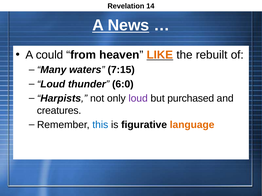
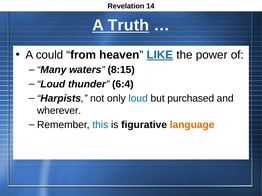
News: News -> Truth (128, 25)
LIKE colour: orange -> blue (160, 55)
rebuilt: rebuilt -> power (212, 55)
7:15: 7:15 -> 8:15 (121, 70)
6:0: 6:0 -> 6:4 (123, 84)
loud colour: purple -> blue (138, 99)
creatures: creatures -> wherever (59, 111)
